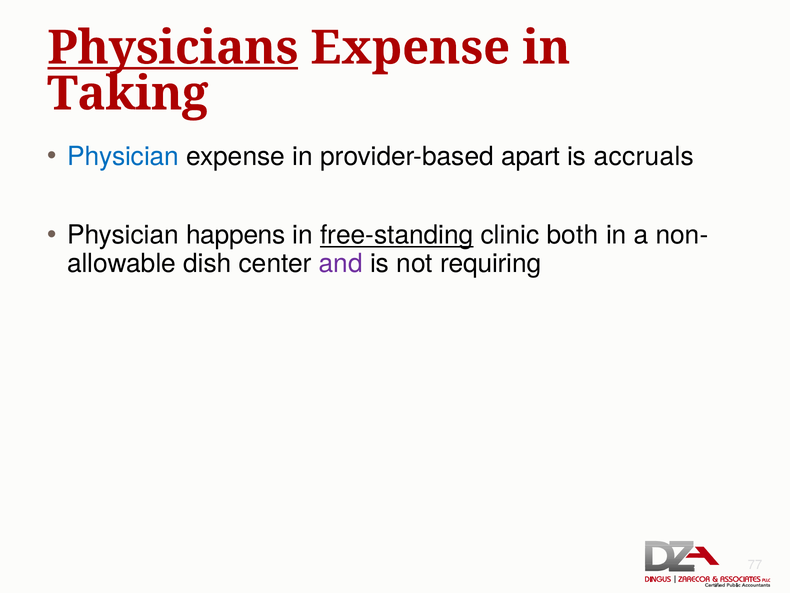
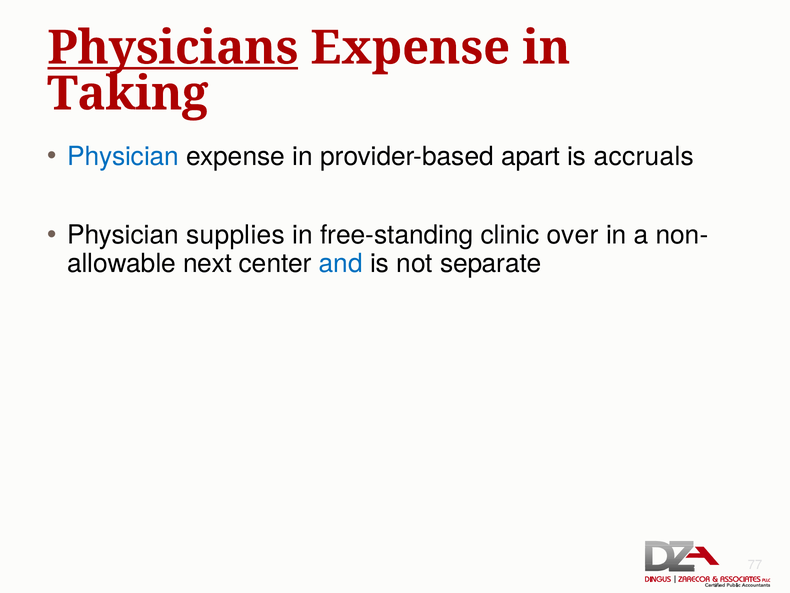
happens: happens -> supplies (236, 235)
free-standing underline: present -> none (397, 235)
both: both -> over (572, 235)
dish: dish -> next (208, 263)
and colour: purple -> blue (341, 263)
requiring: requiring -> separate (491, 263)
